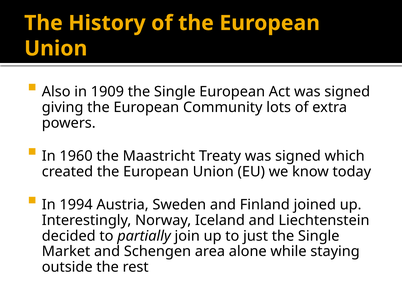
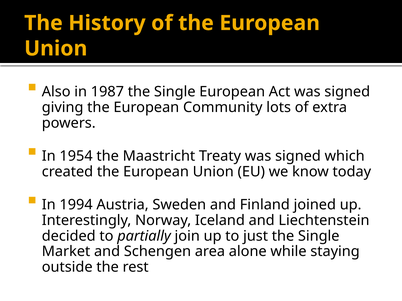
1909: 1909 -> 1987 (107, 92)
1960: 1960 -> 1954 (76, 156)
